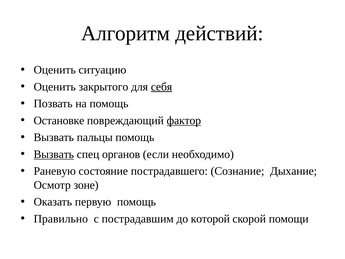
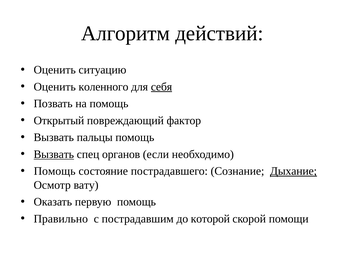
закрытого: закрытого -> коленного (103, 87)
Остановке: Остановке -> Открытый (59, 120)
фактор underline: present -> none (184, 120)
Раневую: Раневую -> Помощь (55, 171)
Дыхание underline: none -> present (293, 171)
зоне: зоне -> вату (86, 185)
